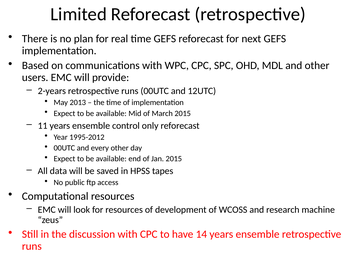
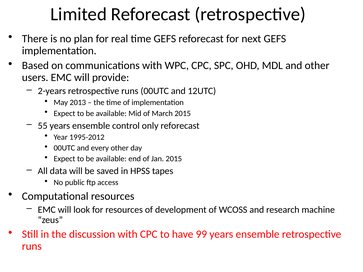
11: 11 -> 55 (43, 126)
14: 14 -> 99 (201, 234)
